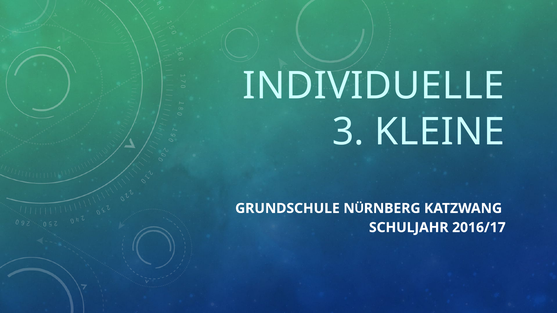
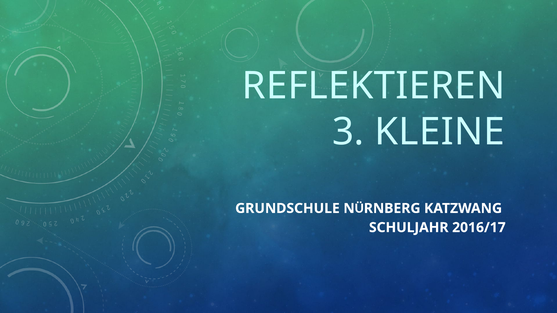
INDIVIDUELLE: INDIVIDUELLE -> REFLEKTIEREN (374, 86)
